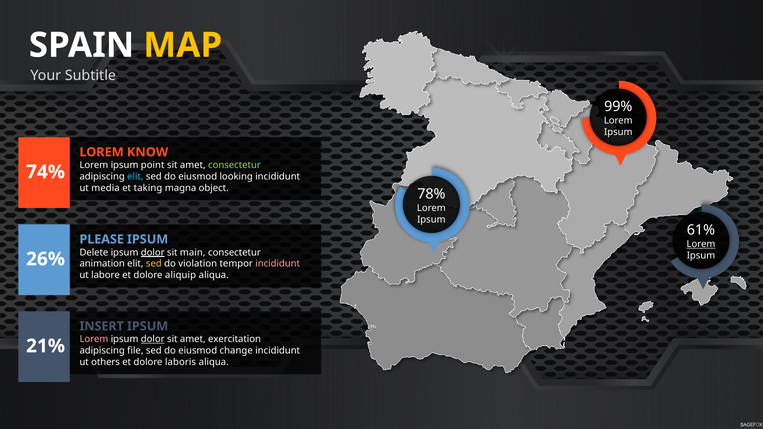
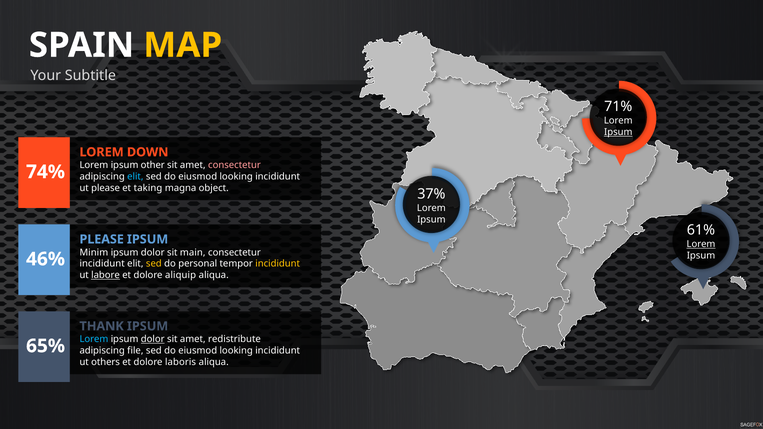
99%: 99% -> 71% (618, 107)
Ipsum underline: none -> present (618, 132)
KNOW: KNOW -> DOWN (148, 152)
point: point -> other (153, 165)
consectetur colour: light green -> pink (234, 165)
ut media: media -> please (106, 188)
78%: 78% -> 37% (431, 194)
Delete: Delete -> Minim (94, 252)
dolor underline: present -> none (153, 252)
26%: 26% -> 46% (46, 259)
animation: animation -> incididunt (102, 264)
violation: violation -> personal (198, 264)
incididunt colour: pink -> yellow (278, 264)
labore underline: none -> present (106, 275)
INSERT: INSERT -> THANK (102, 326)
Lorem colour: pink -> light blue (94, 339)
exercitation: exercitation -> redistribute (234, 339)
21%: 21% -> 65% (46, 346)
change: change -> looking (236, 351)
